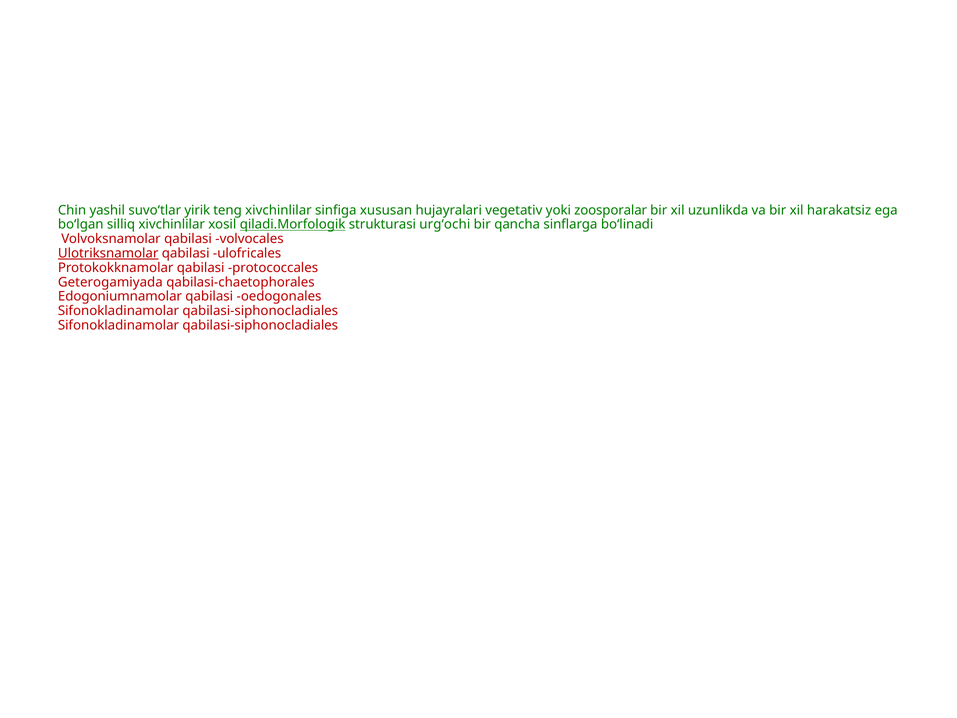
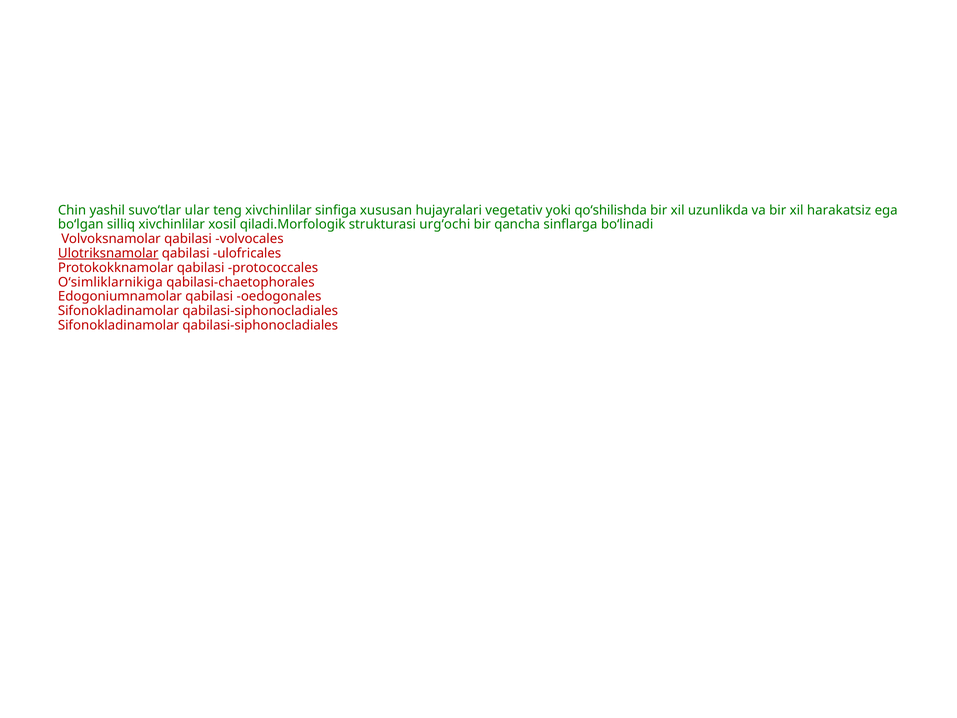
yirik: yirik -> ular (197, 210)
zoosporalar: zoosporalar -> qoʻshilishda (611, 210)
qiladi.Morfologik underline: present -> none (293, 224)
Geterogamiyada: Geterogamiyada -> Oʻsimliklarnikiga (110, 282)
